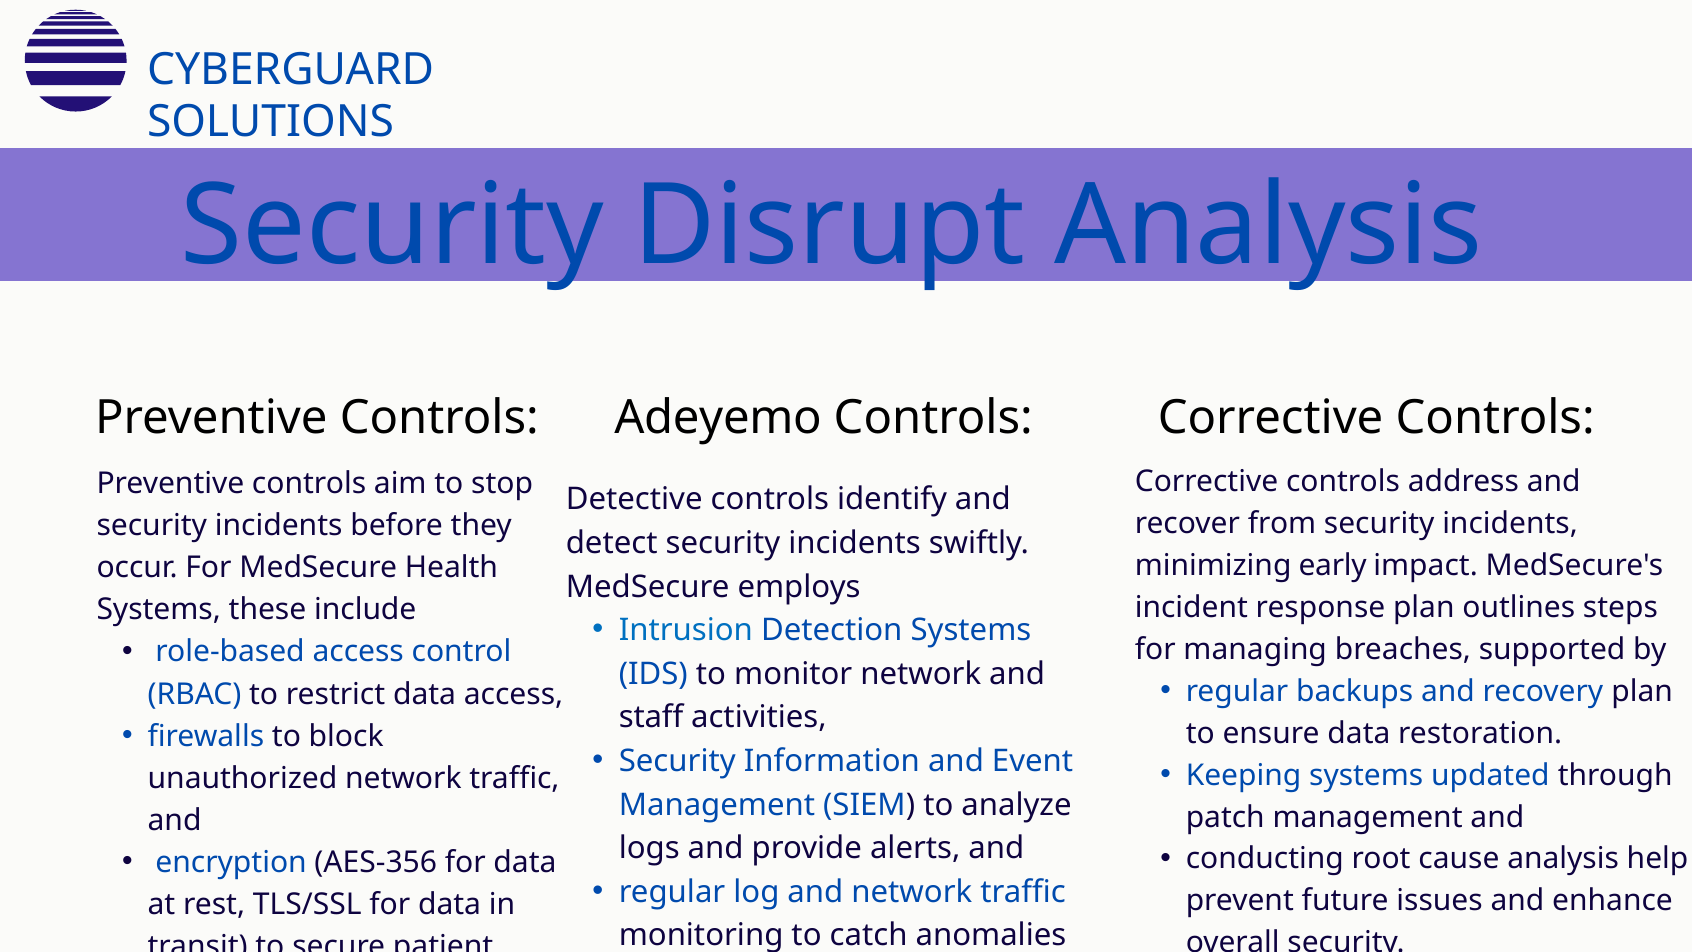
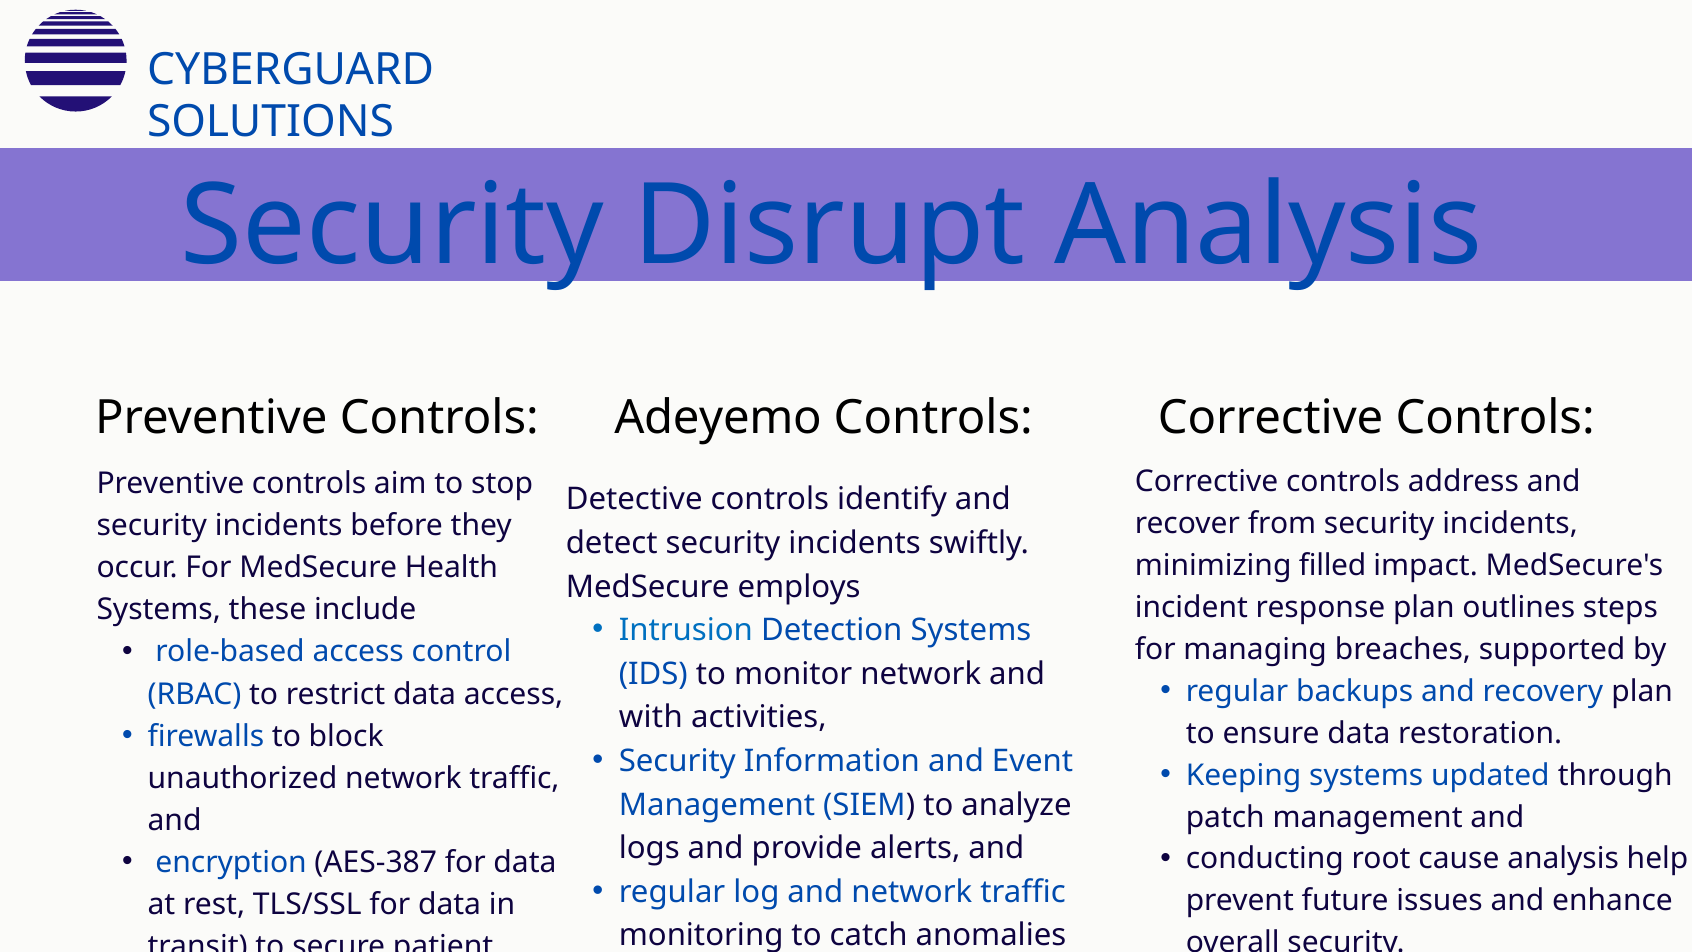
minimizing early: early -> filled (1333, 565)
staff: staff -> with (651, 717)
AES-356: AES-356 -> AES-387 (376, 862)
